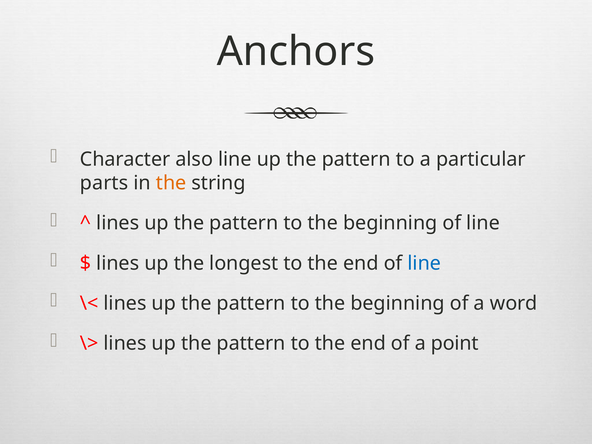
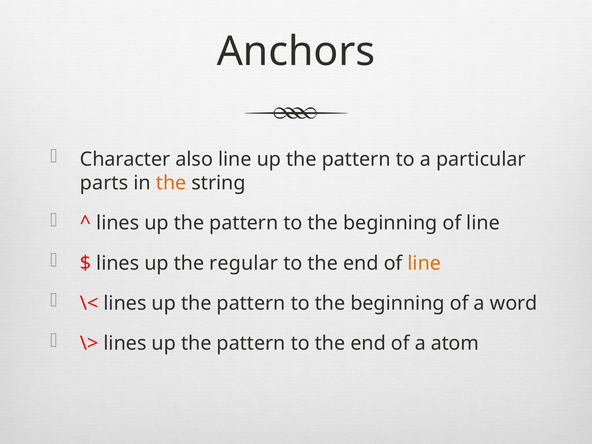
longest: longest -> regular (244, 263)
line colour: blue -> orange (424, 263)
point: point -> atom (455, 343)
